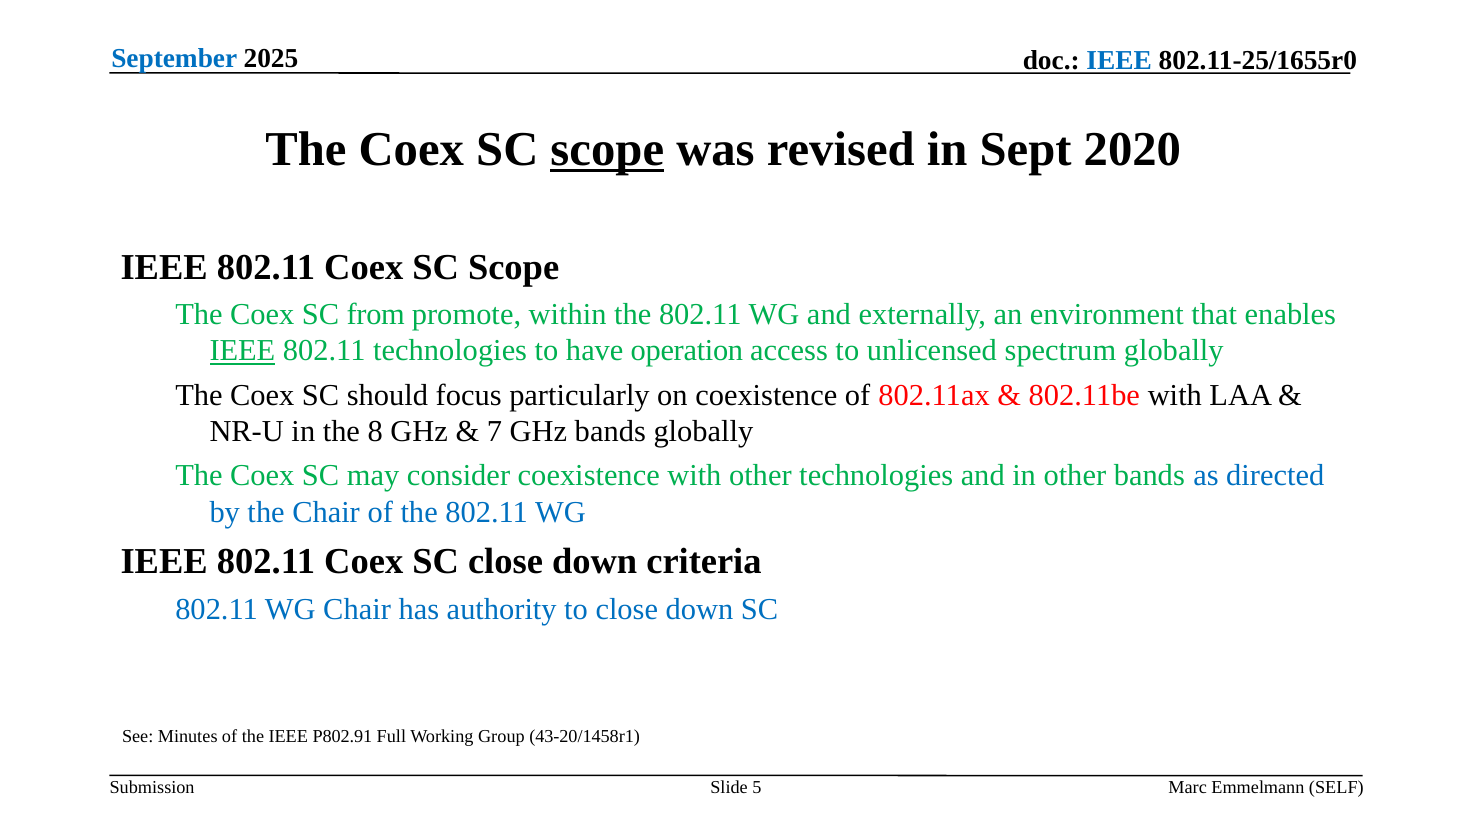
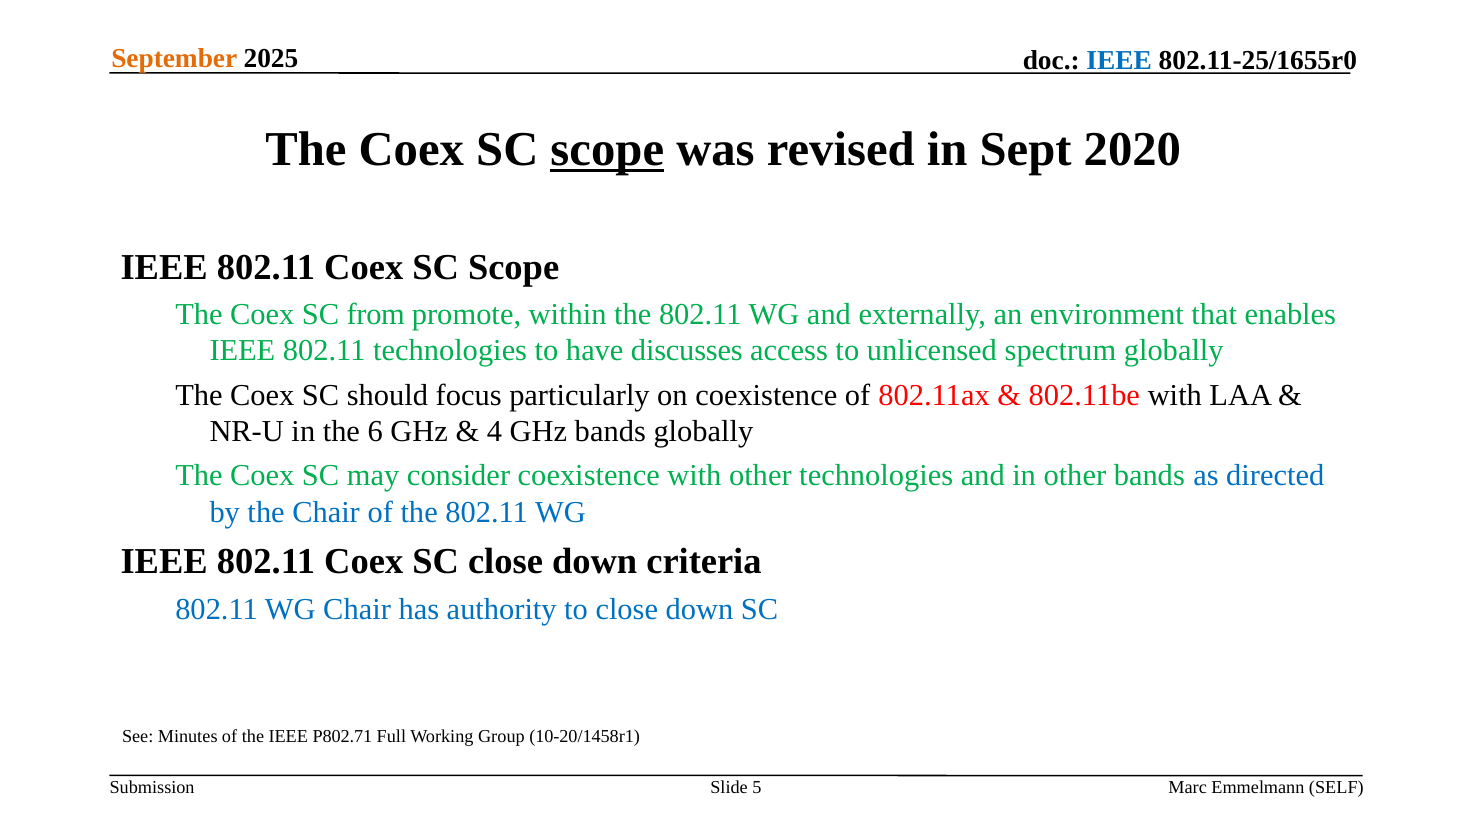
September colour: blue -> orange (174, 58)
IEEE underline: present -> none (242, 351)
operation: operation -> discusses (687, 351)
8: 8 -> 6 (375, 432)
7: 7 -> 4 (494, 432)
P802.91: P802.91 -> P802.71 (342, 737)
43-20/1458r1: 43-20/1458r1 -> 10-20/1458r1 (585, 737)
